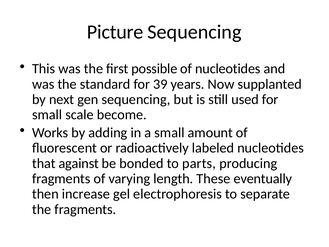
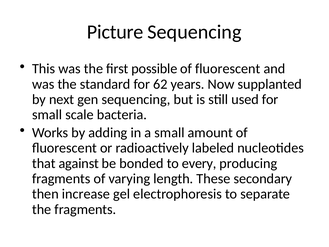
nucleotides: nucleotides -> fluorescent (228, 69)
39: 39 -> 62 (160, 84)
become: become -> bacteria (122, 115)
parts: parts -> every (199, 163)
eventually: eventually -> secondary (263, 179)
